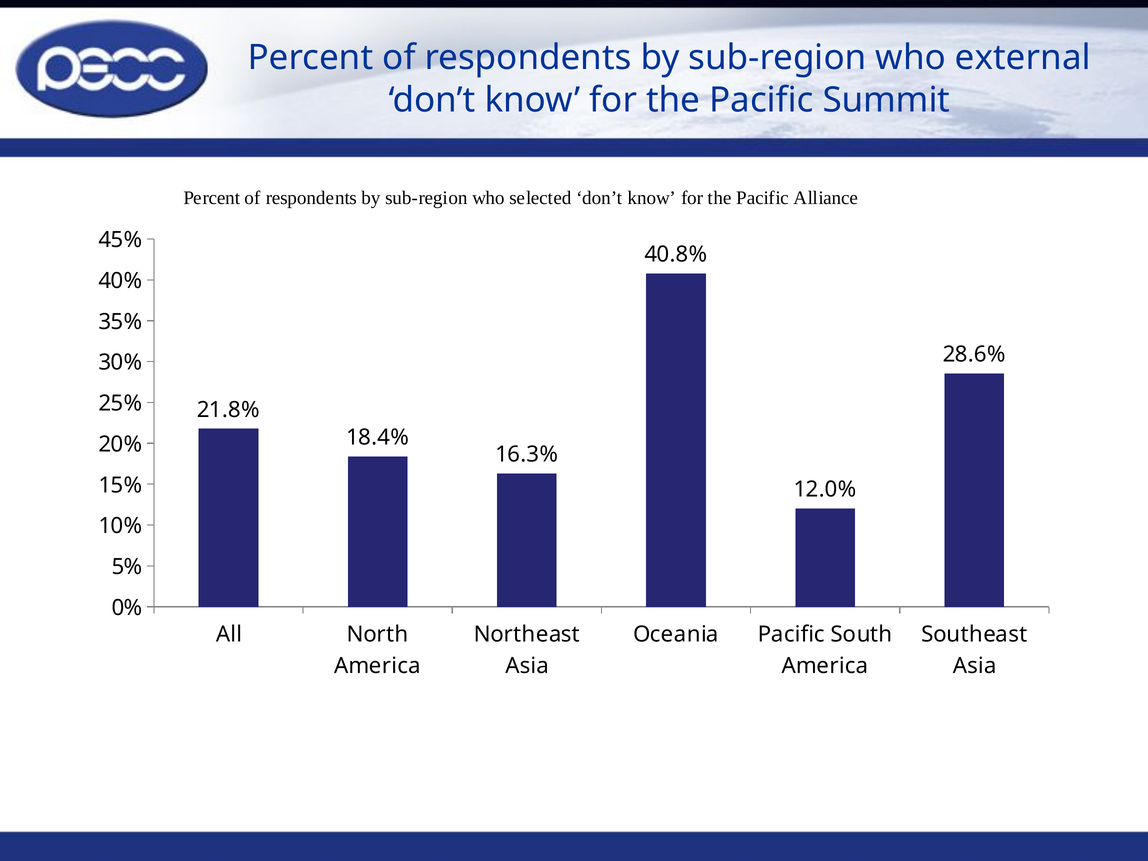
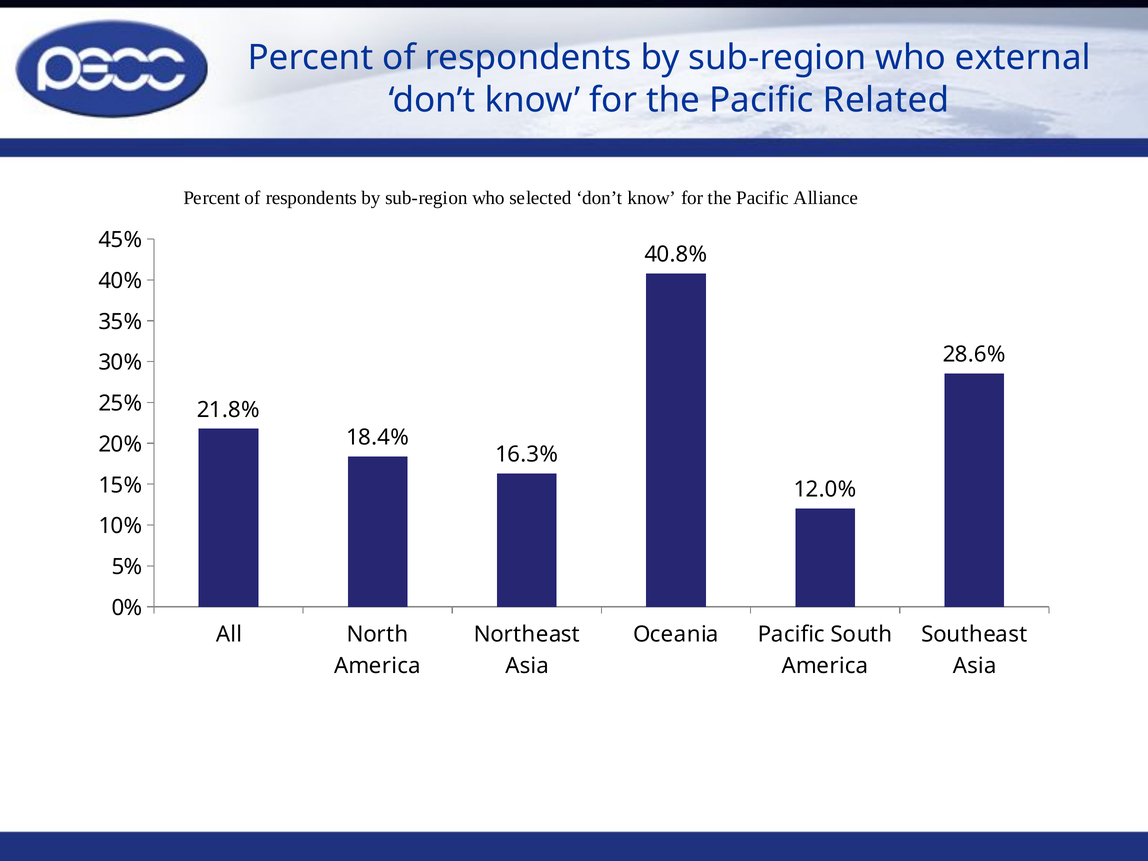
Summit: Summit -> Related (886, 100)
